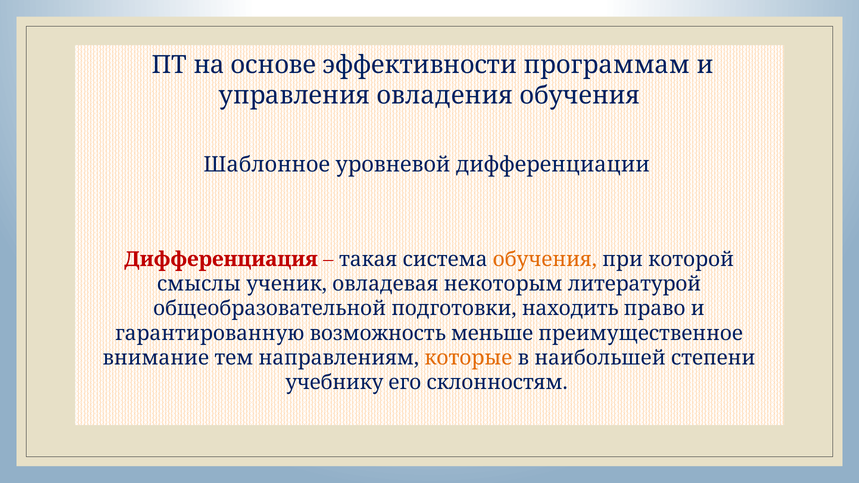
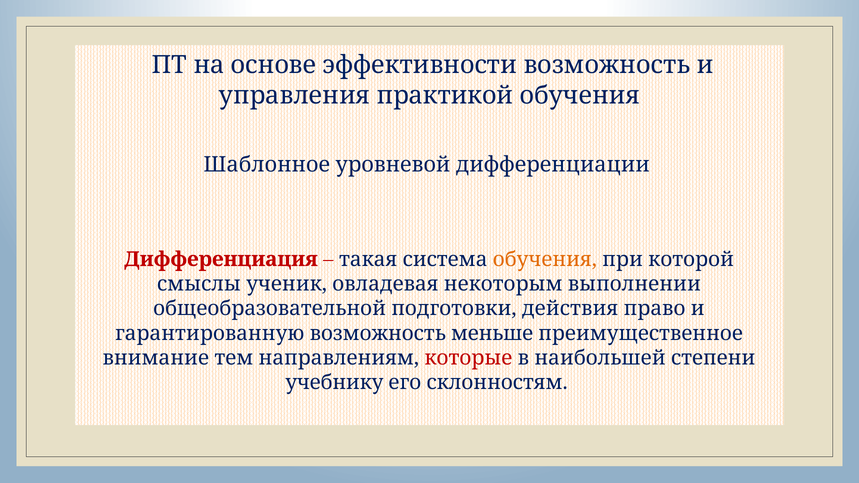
эффективности программам: программам -> возможность (607, 65)
овладения: овладения -> практикой (445, 95)
литературой: литературой -> выполнении (634, 284)
находить: находить -> действия (570, 309)
которые colour: orange -> red (468, 358)
